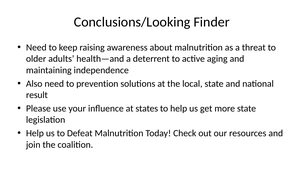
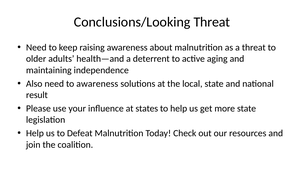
Conclusions/Looking Finder: Finder -> Threat (212, 22)
to prevention: prevention -> awareness (97, 84)
